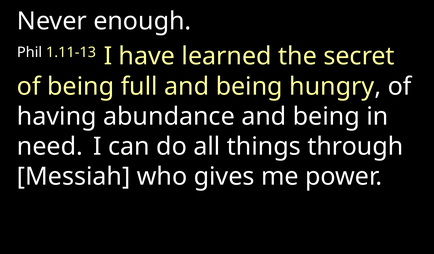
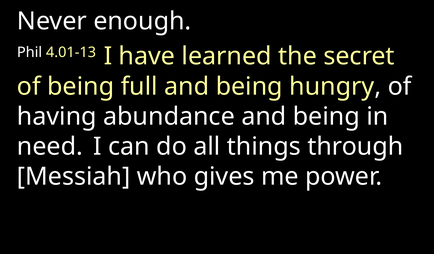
1.11-13: 1.11-13 -> 4.01-13 (71, 52)
